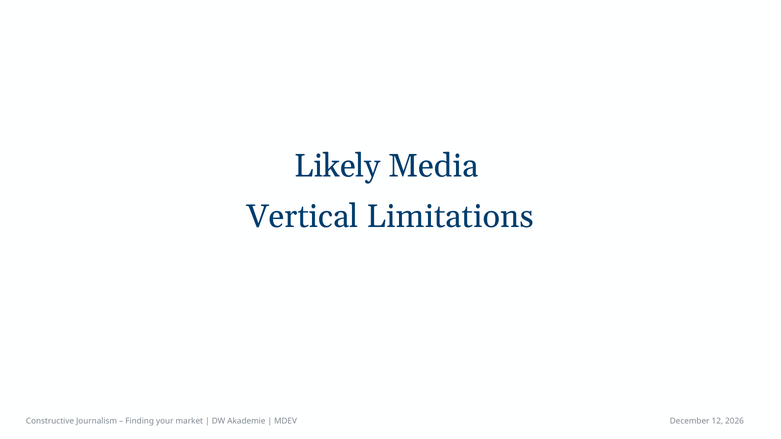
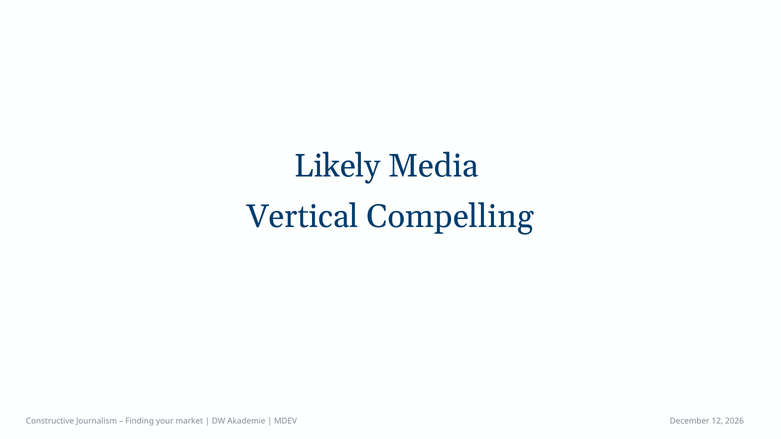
Limitations: Limitations -> Compelling (450, 217)
